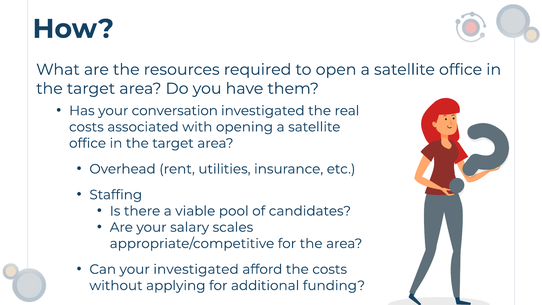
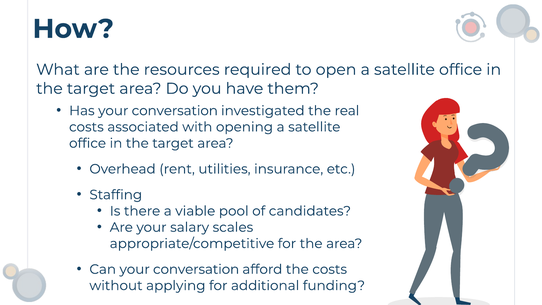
Can your investigated: investigated -> conversation (196, 269)
